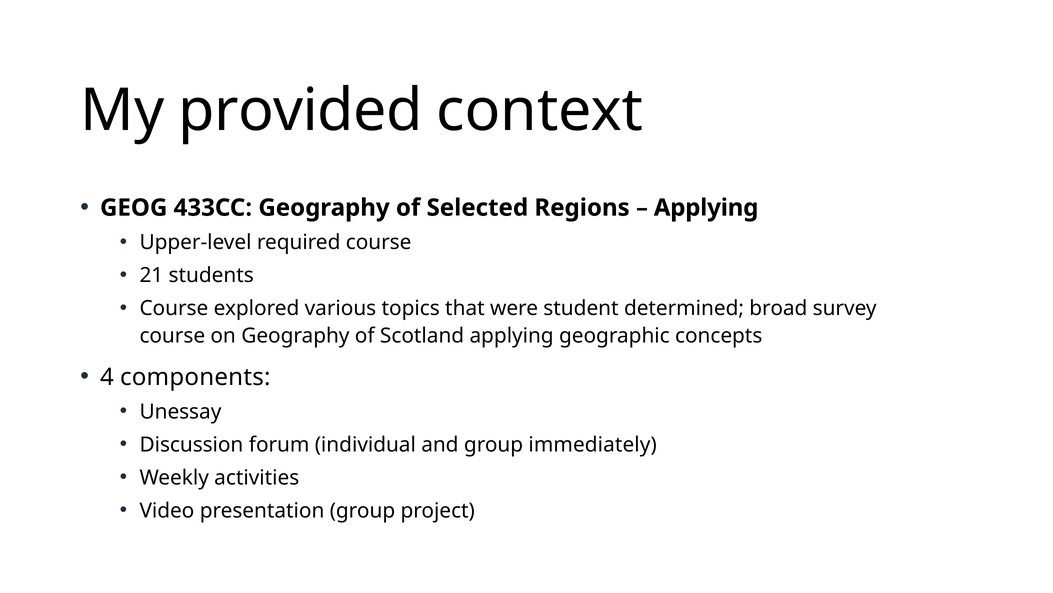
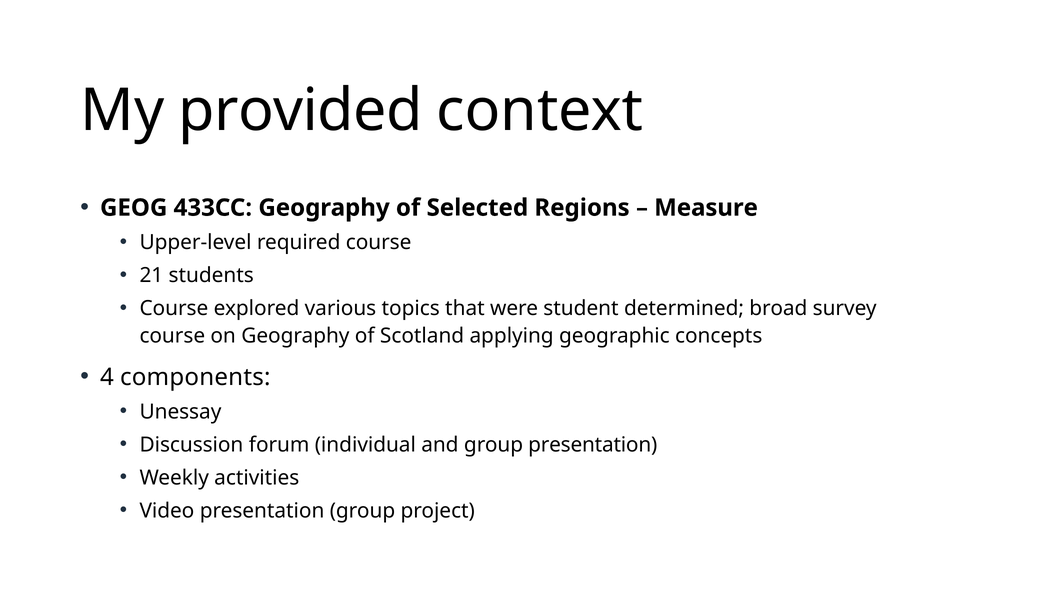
Applying: Applying -> Measure (706, 208)
group immediately: immediately -> presentation (593, 444)
